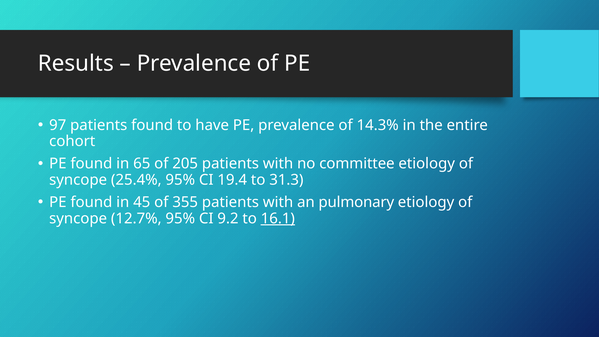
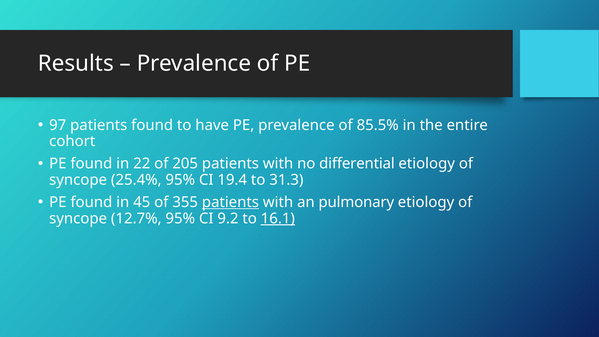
14.3%: 14.3% -> 85.5% (378, 125)
65: 65 -> 22 (142, 164)
committee: committee -> differential (357, 164)
patients underline: none -> present (230, 202)
